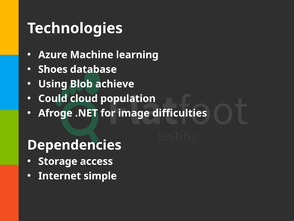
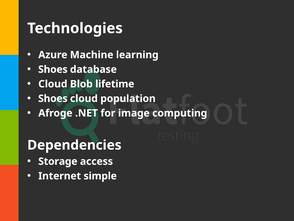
Using: Using -> Cloud (53, 84)
achieve: achieve -> lifetime (115, 84)
Could: Could -> Shoes (53, 98)
difficulties: difficulties -> computing (180, 113)
